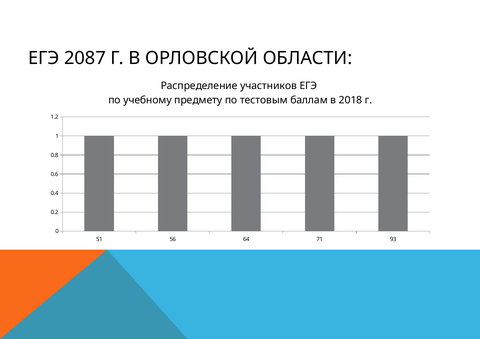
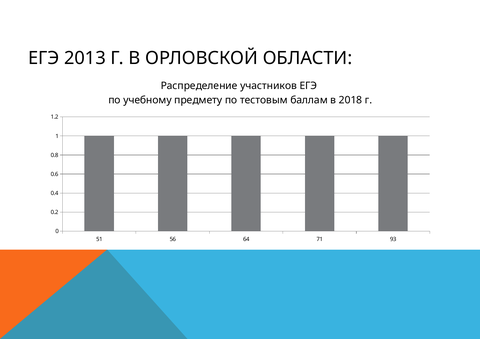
2087: 2087 -> 2013 (85, 58)
